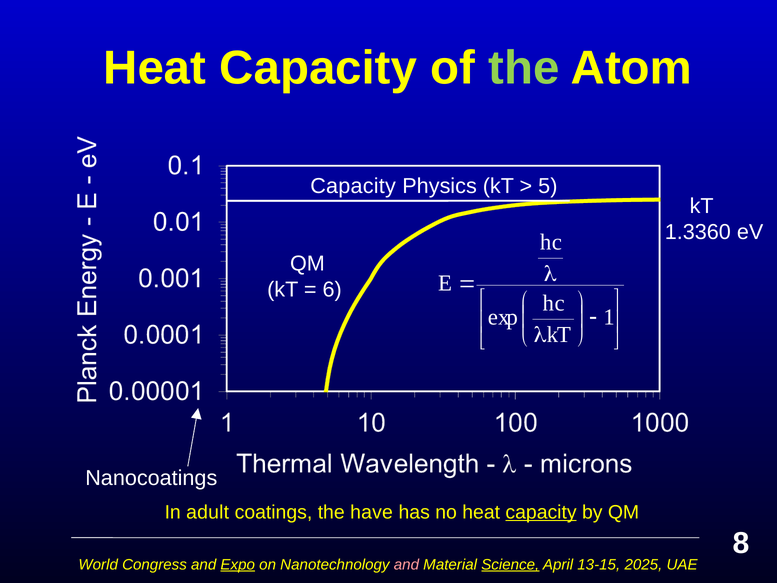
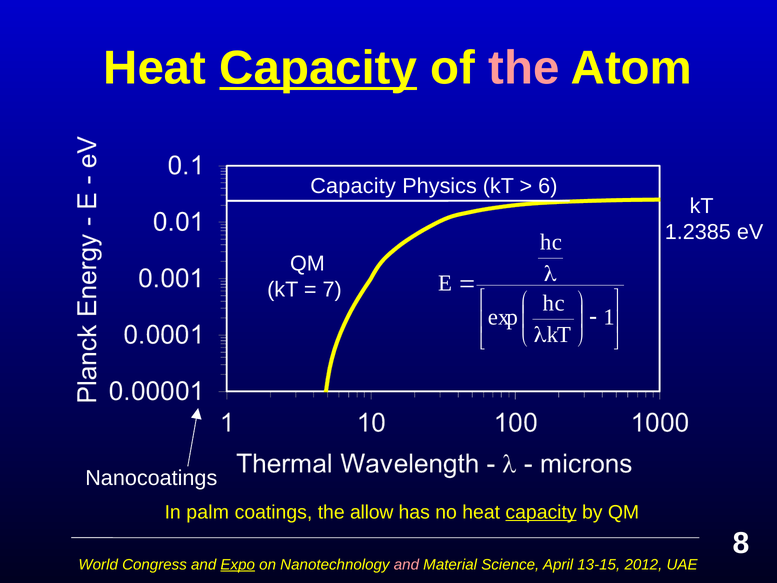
Capacity underline: none -> present (318, 68)
the colour: light green -> pink (524, 68)
5: 5 -> 6 (548, 186)
1.3360: 1.3360 -> 1.2385 (698, 232)
6: 6 -> 7 (332, 290)
adult: adult -> palm (208, 512)
have: have -> allow (372, 512)
Science underline: present -> none (510, 564)
2025: 2025 -> 2012 (643, 564)
